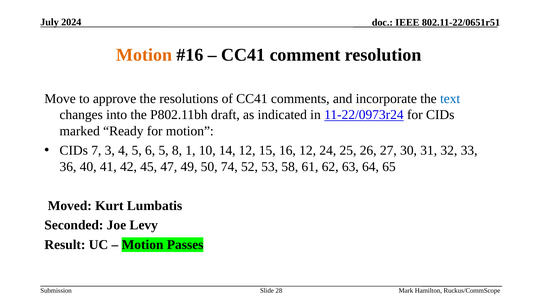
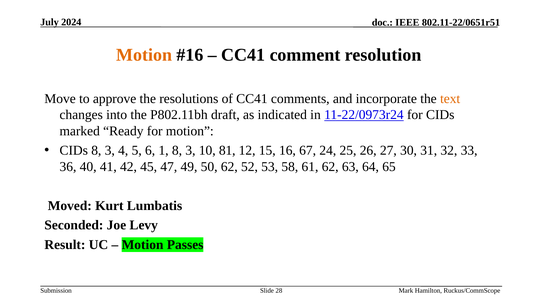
text colour: blue -> orange (450, 98)
CIDs 7: 7 -> 8 (96, 150)
6 5: 5 -> 1 (164, 150)
1: 1 -> 3 (190, 150)
14: 14 -> 81 (227, 150)
16 12: 12 -> 67 (308, 150)
50 74: 74 -> 62 (229, 166)
